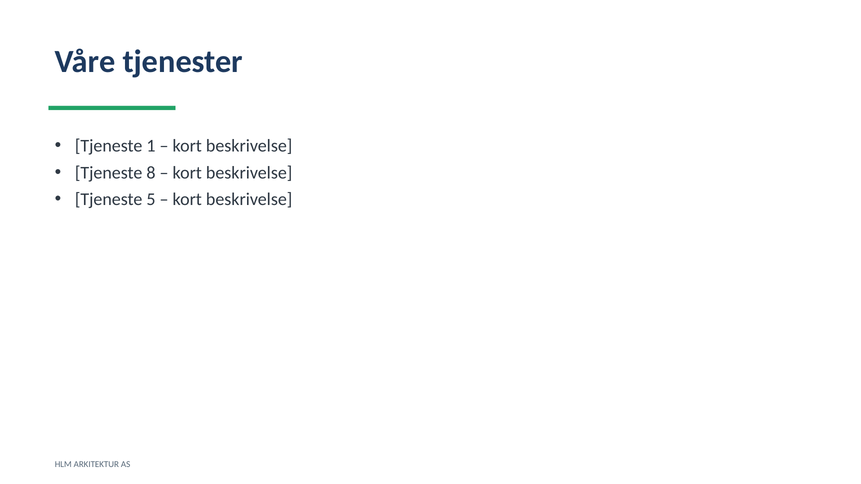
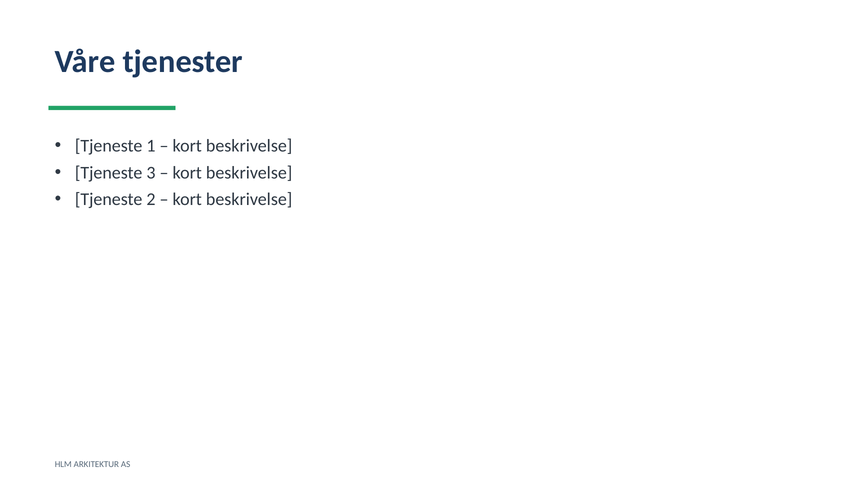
8: 8 -> 3 (151, 173)
5: 5 -> 2 (151, 200)
